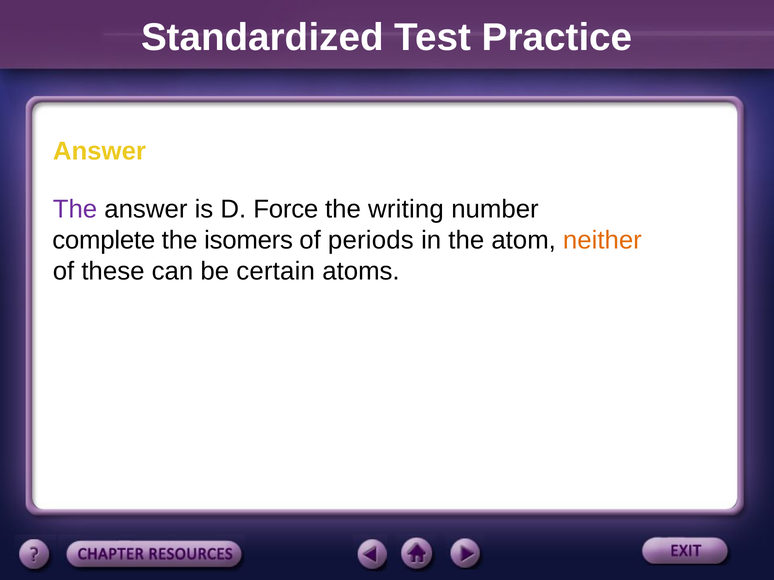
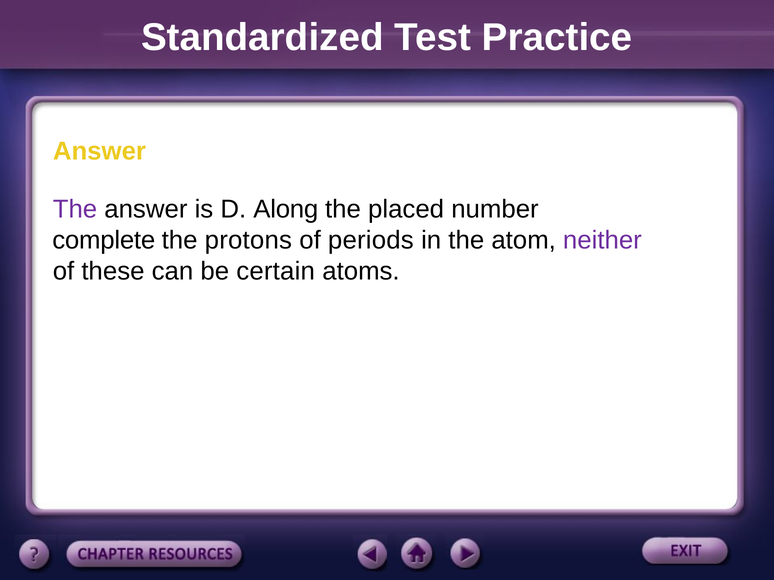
Force: Force -> Along (286, 209)
writing: writing -> placed (406, 209)
isomers: isomers -> protons (248, 240)
neither colour: orange -> purple (602, 240)
